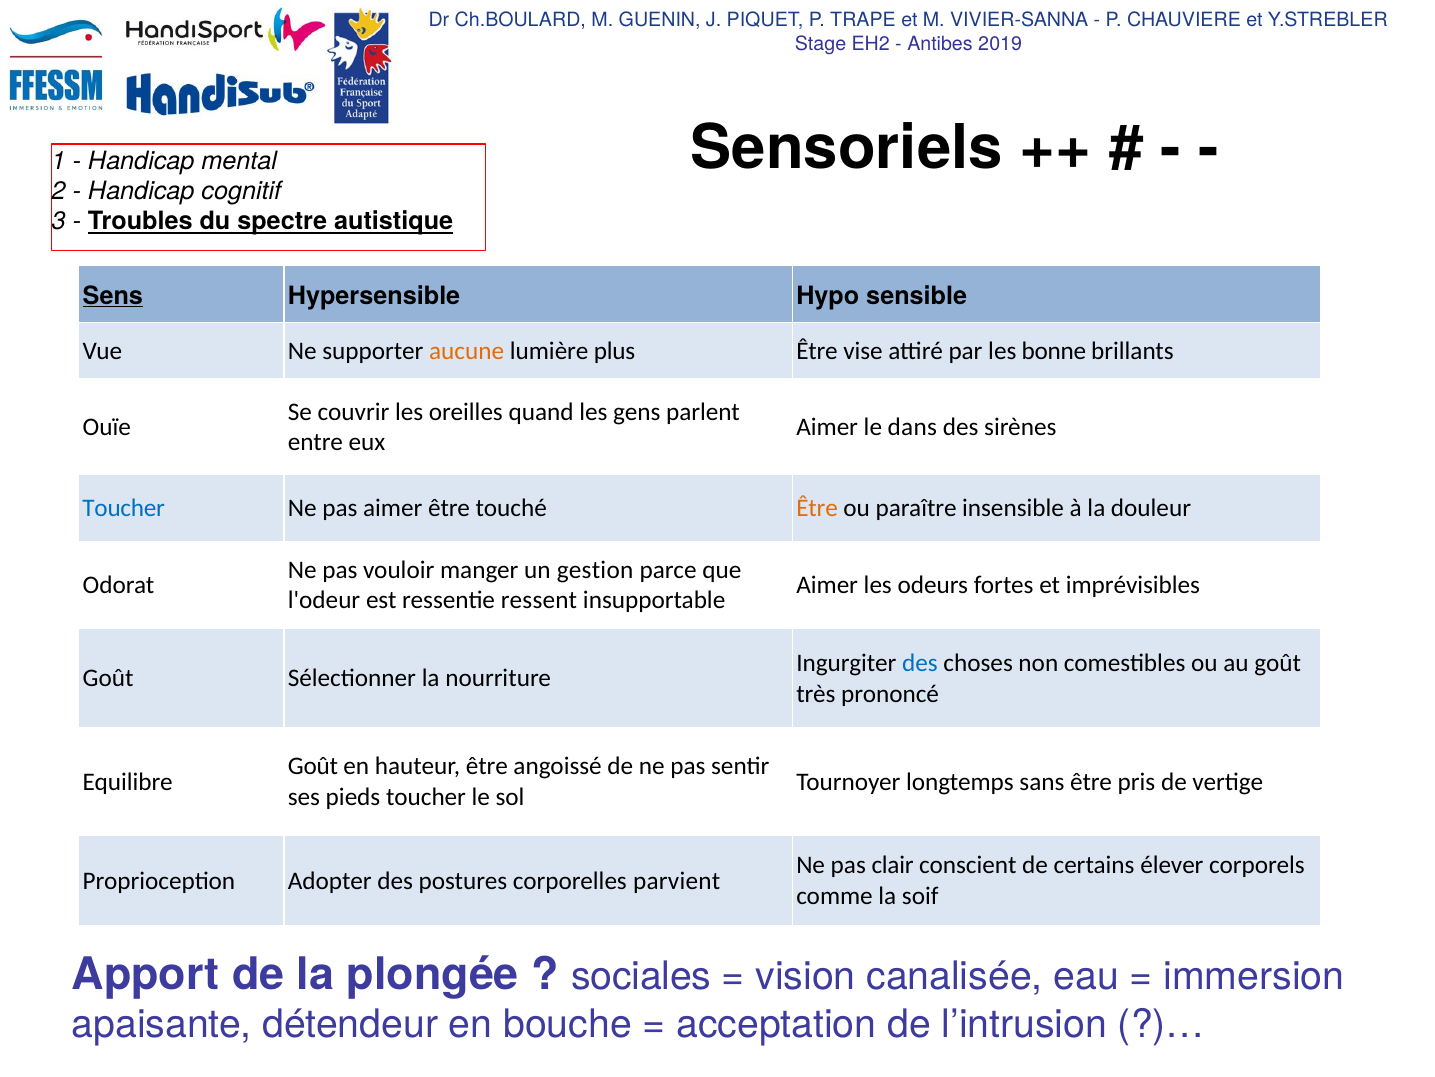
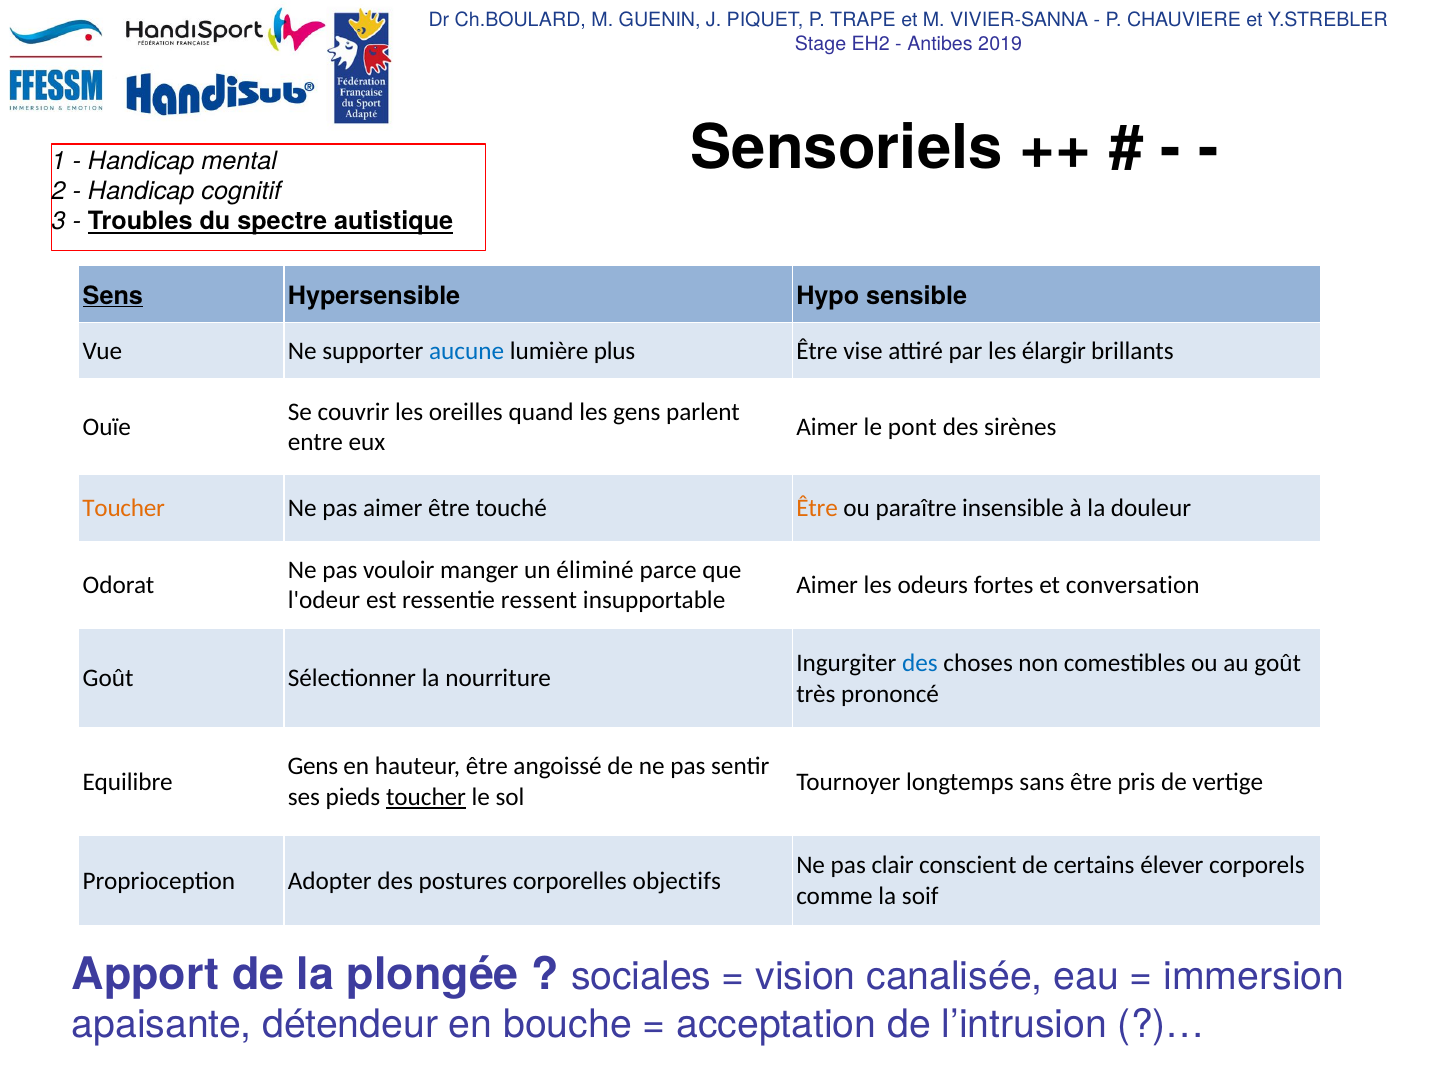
aucune colour: orange -> blue (467, 351)
bonne: bonne -> élargir (1054, 351)
dans: dans -> pont (912, 427)
Toucher colour: blue -> orange (124, 508)
gestion: gestion -> éliminé (595, 569)
imprévisibles: imprévisibles -> conversation (1133, 585)
Goût: Goût -> Gens (313, 766)
toucher underline: none -> present (426, 797)
parvient: parvient -> objectifs (677, 880)
